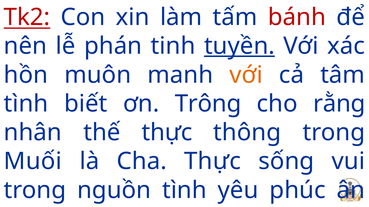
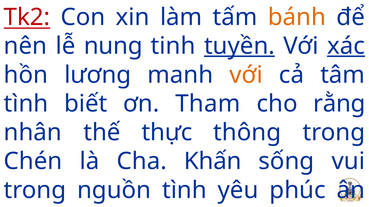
bánh colour: red -> orange (297, 17)
phán: phán -> nung (113, 46)
xác underline: none -> present (346, 46)
muôn: muôn -> lương (98, 75)
Trông: Trông -> Tham (208, 104)
Muối: Muối -> Chén (33, 162)
Cha Thực: Thực -> Khấn (213, 162)
